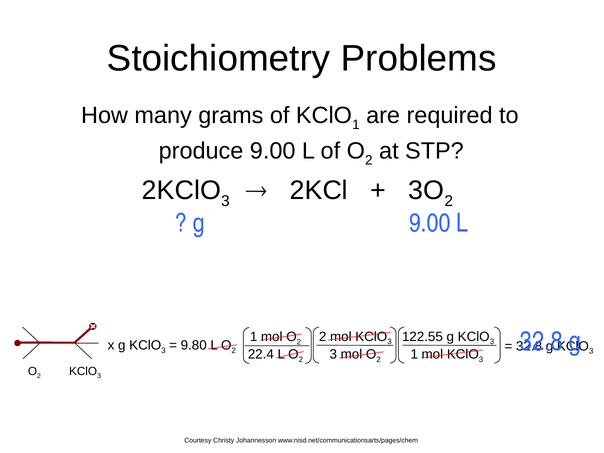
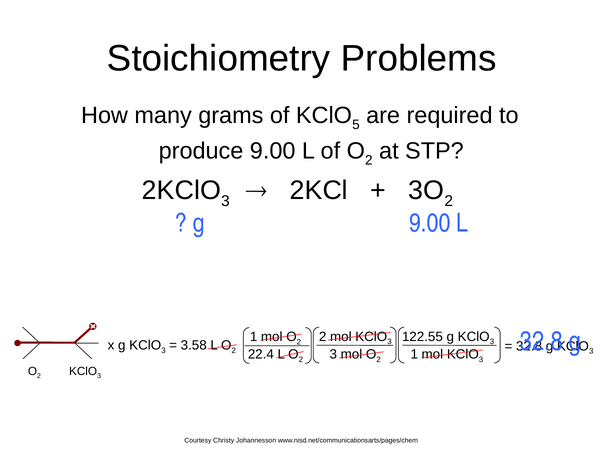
1: 1 -> 5 (356, 125)
9.80: 9.80 -> 3.58 (194, 345)
